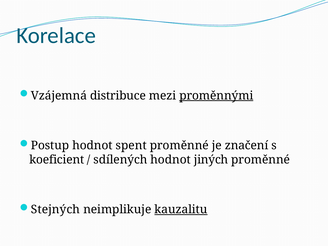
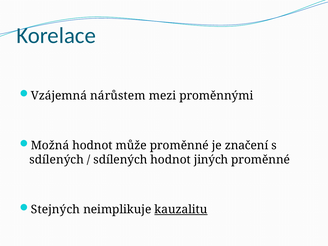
distribuce: distribuce -> nárůstem (118, 96)
proměnnými underline: present -> none (216, 96)
Postup: Postup -> Možná (50, 145)
spent: spent -> může (131, 145)
koeficient: koeficient -> sdílených (57, 160)
